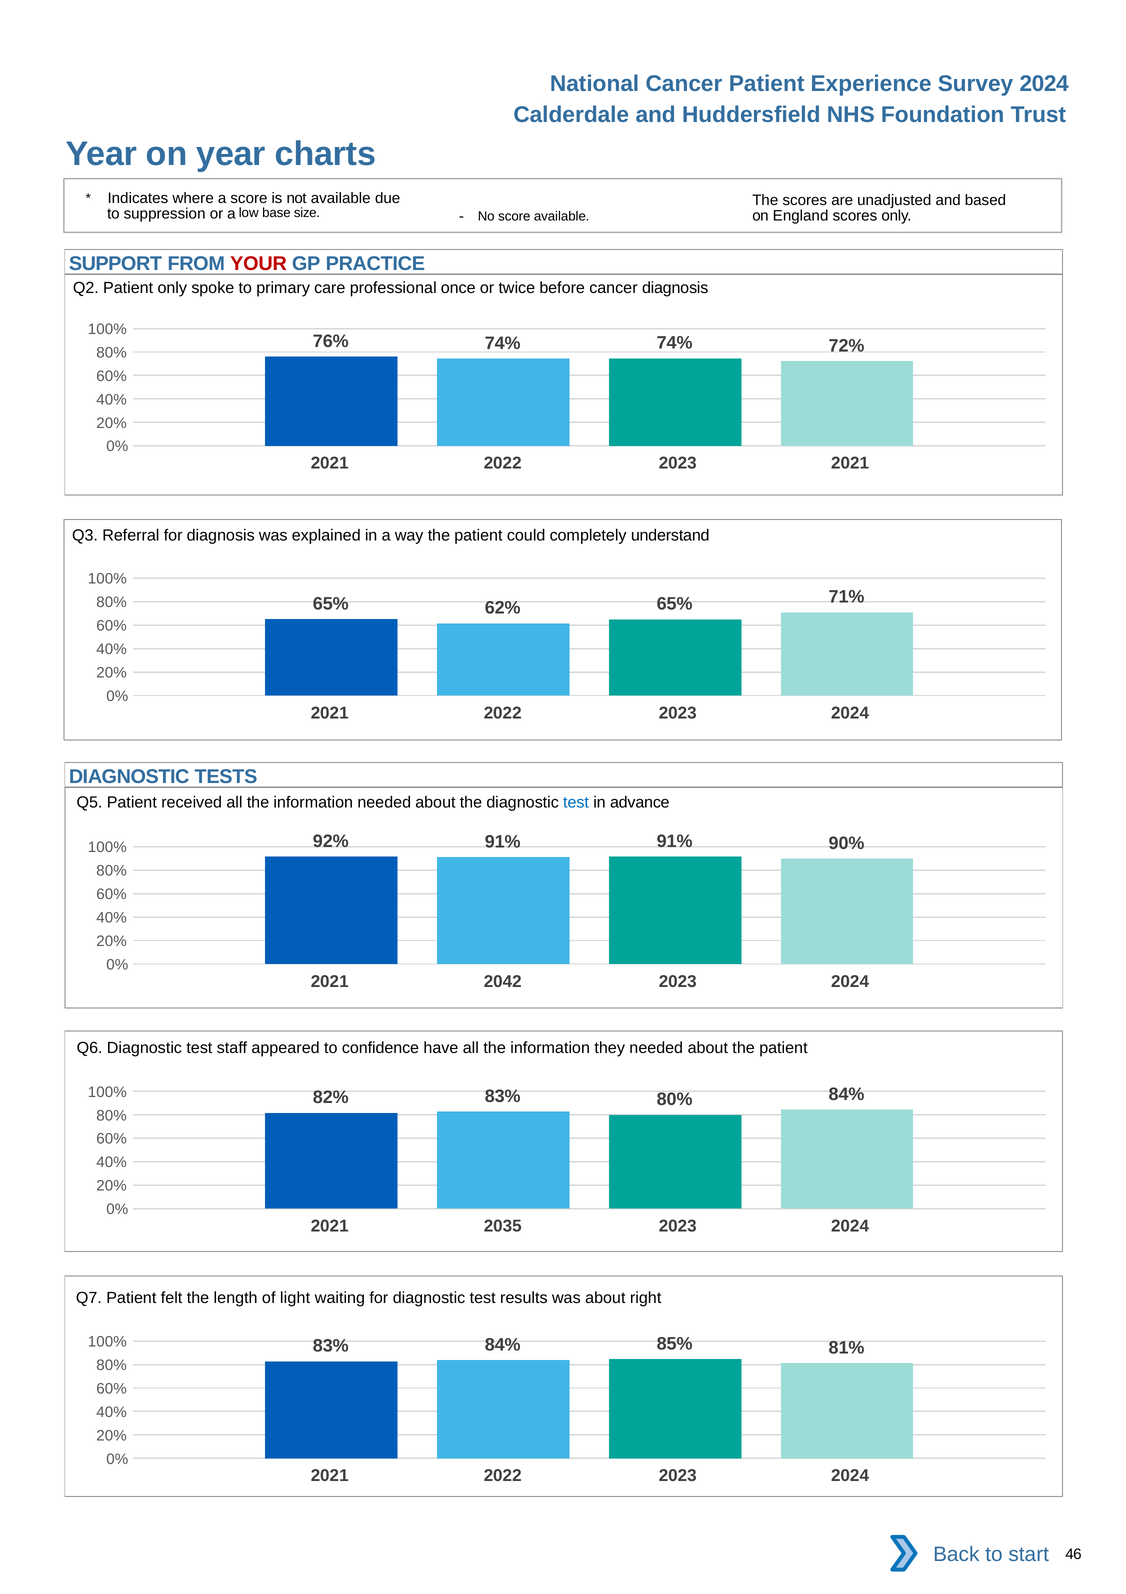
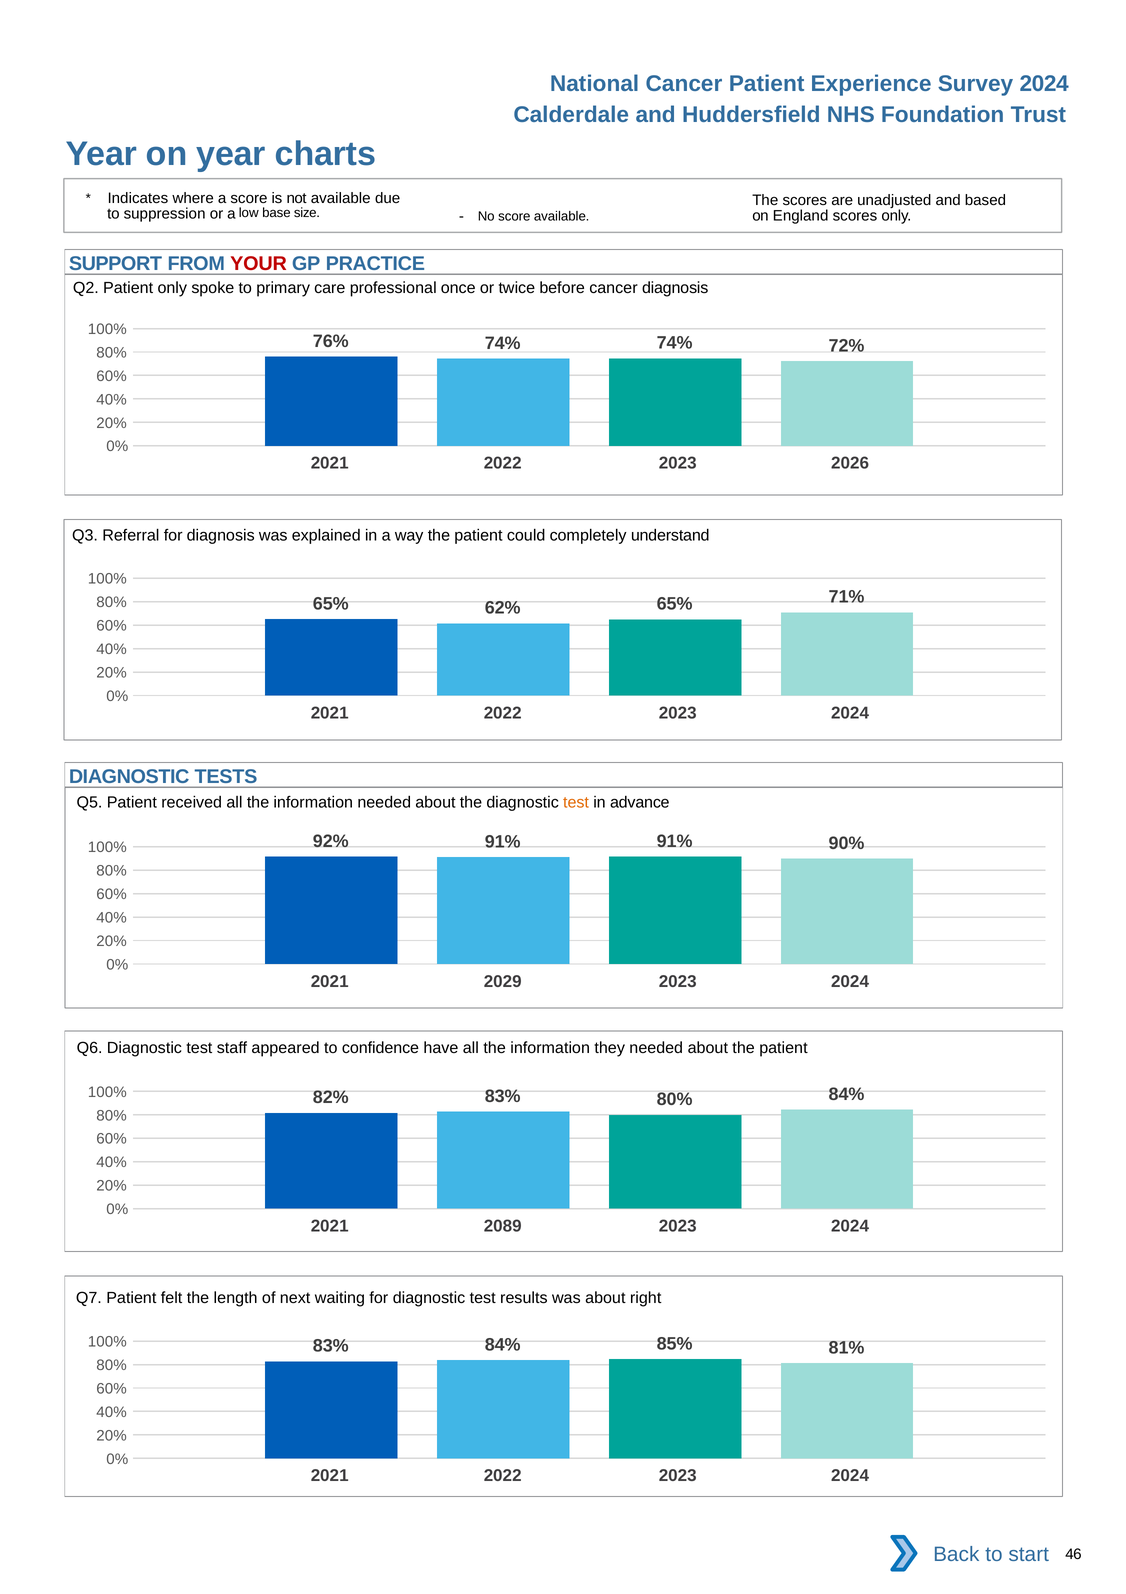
2023 2021: 2021 -> 2026 (850, 463)
test colour: blue -> orange (576, 802)
2042: 2042 -> 2029 (503, 981)
2035: 2035 -> 2089 (503, 1226)
light: light -> next (295, 1297)
